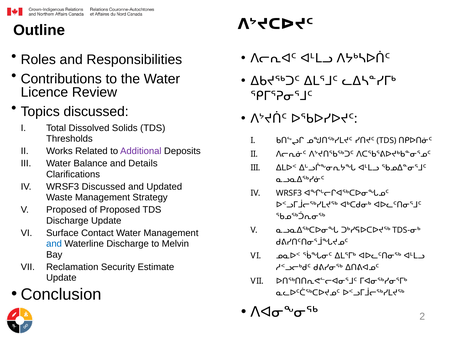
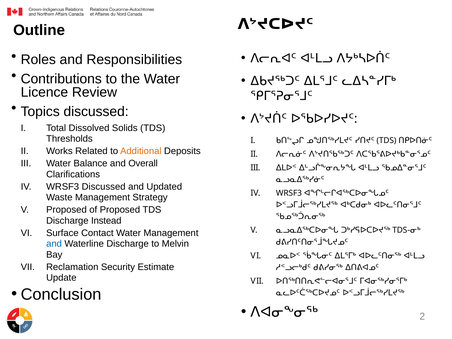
Additional colour: purple -> orange (141, 151)
Details: Details -> Overall (143, 163)
Discharge Update: Update -> Instead (106, 221)
